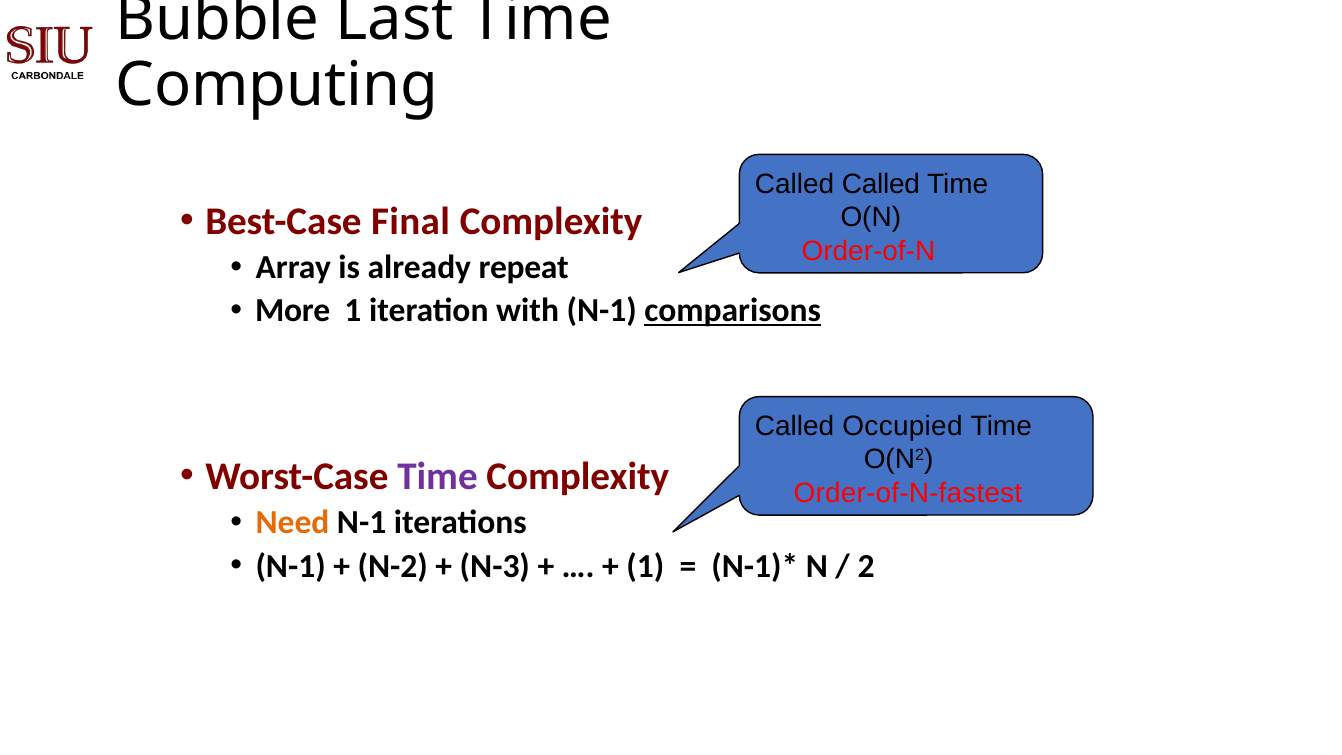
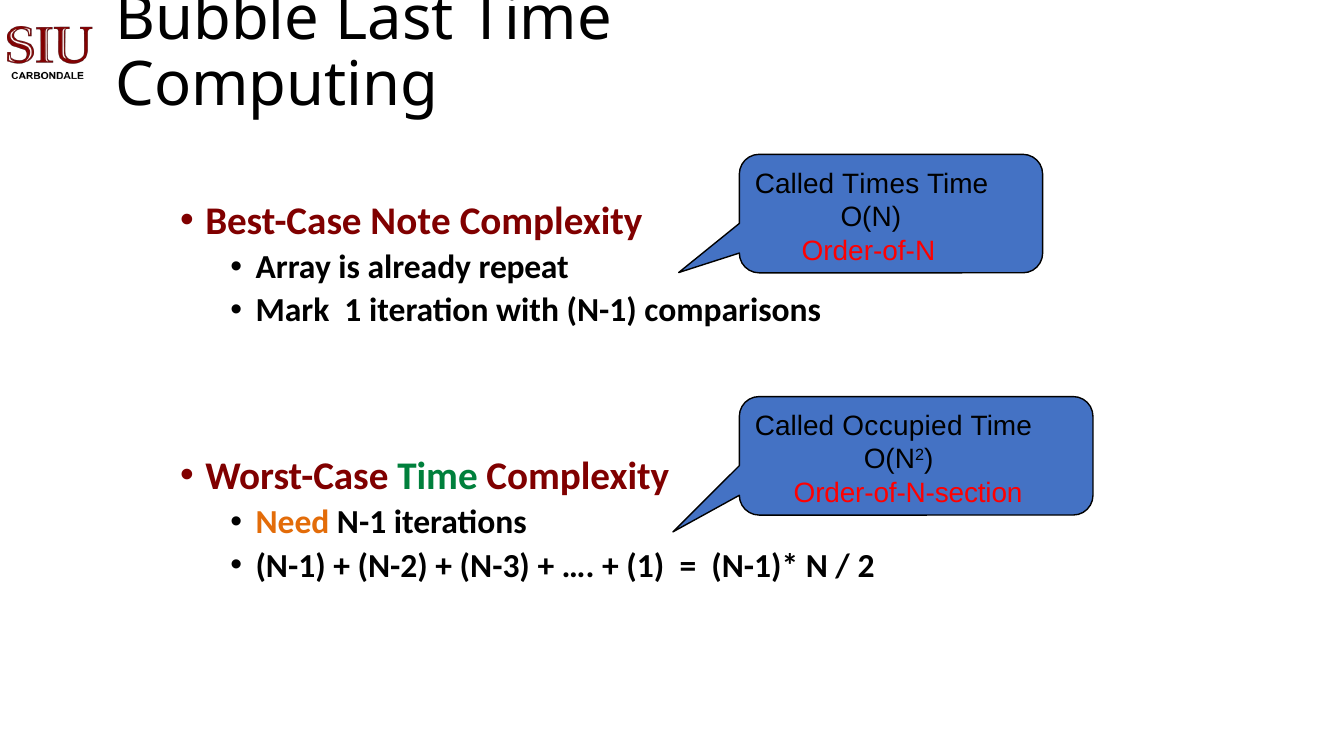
Called Called: Called -> Times (881, 184)
Final: Final -> Note (411, 221)
More: More -> Mark (293, 311)
comparisons underline: present -> none (733, 311)
Time colour: purple -> green (438, 476)
Order-of-N-fastest: Order-of-N-fastest -> Order-of-N-section (908, 493)
